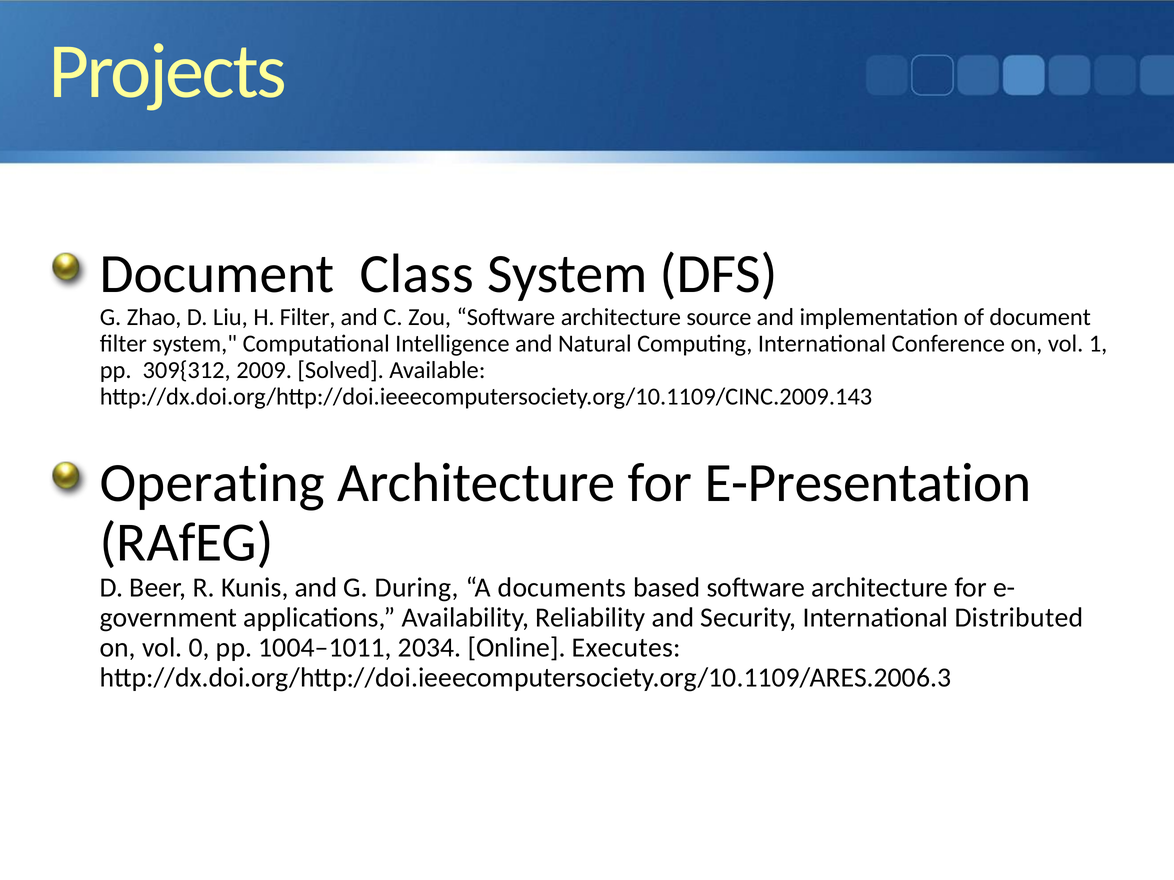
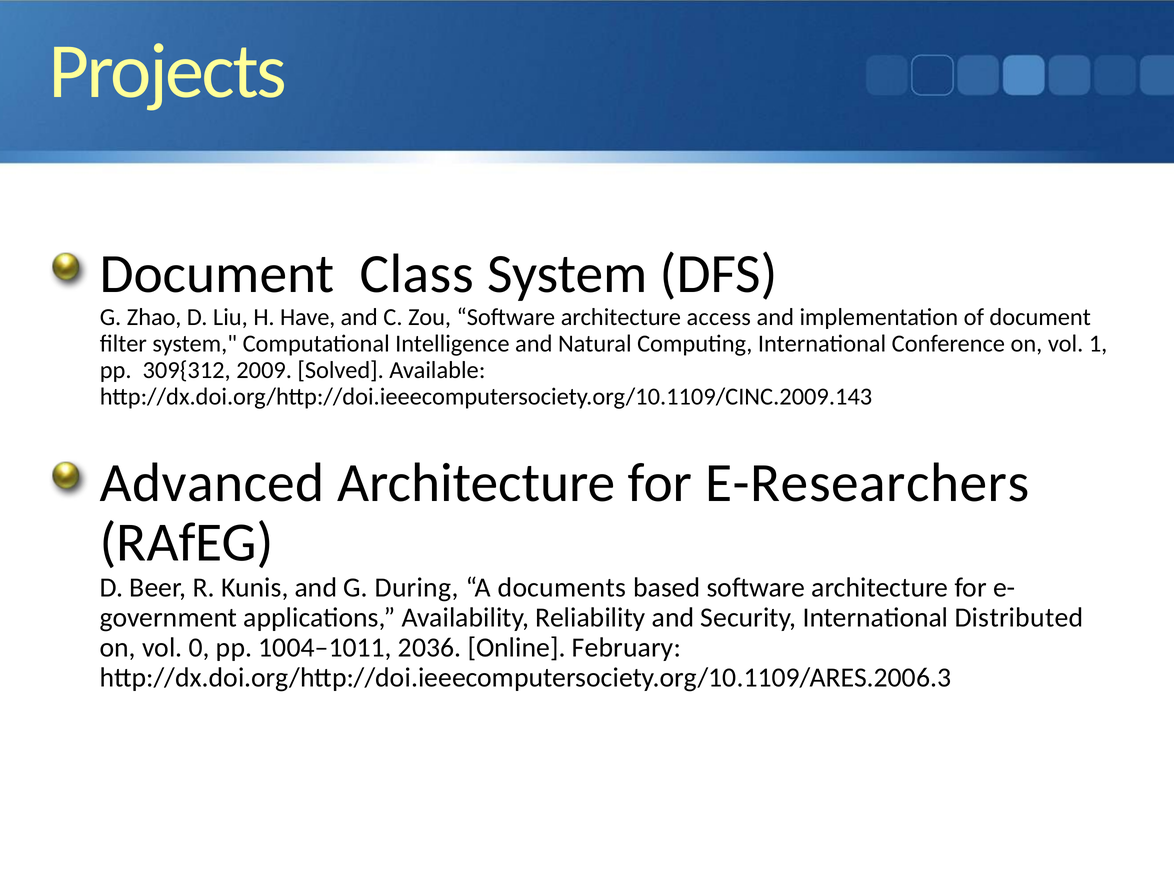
H Filter: Filter -> Have (308, 318)
source: source -> access (719, 318)
Operating: Operating -> Advanced (212, 483)
E-Presentation: E-Presentation -> E-Researchers (867, 483)
2034: 2034 -> 2036 (430, 648)
Executes: Executes -> February (626, 648)
